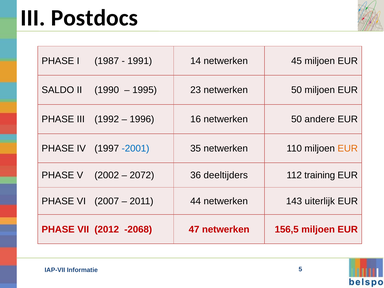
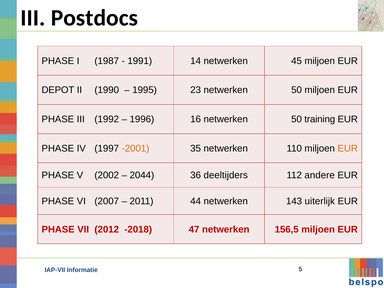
SALDO: SALDO -> DEPOT (58, 90)
andere: andere -> training (320, 119)
-2001 colour: blue -> orange (136, 148)
2072: 2072 -> 2044 (142, 175)
training: training -> andere (320, 175)
-2068: -2068 -> -2018 (138, 229)
